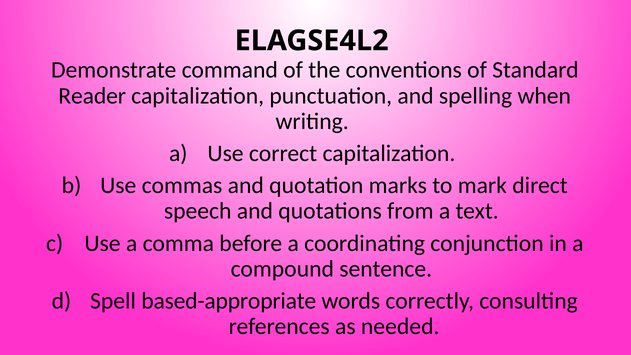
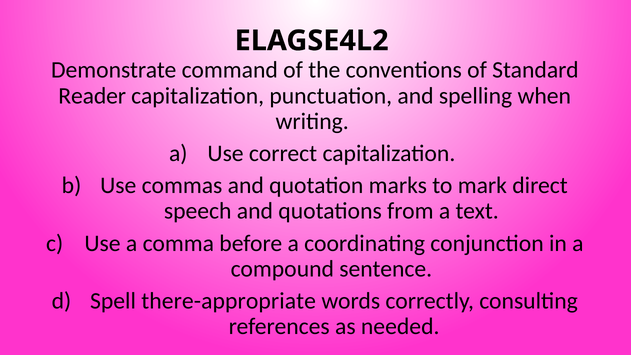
based-appropriate: based-appropriate -> there-appropriate (229, 301)
